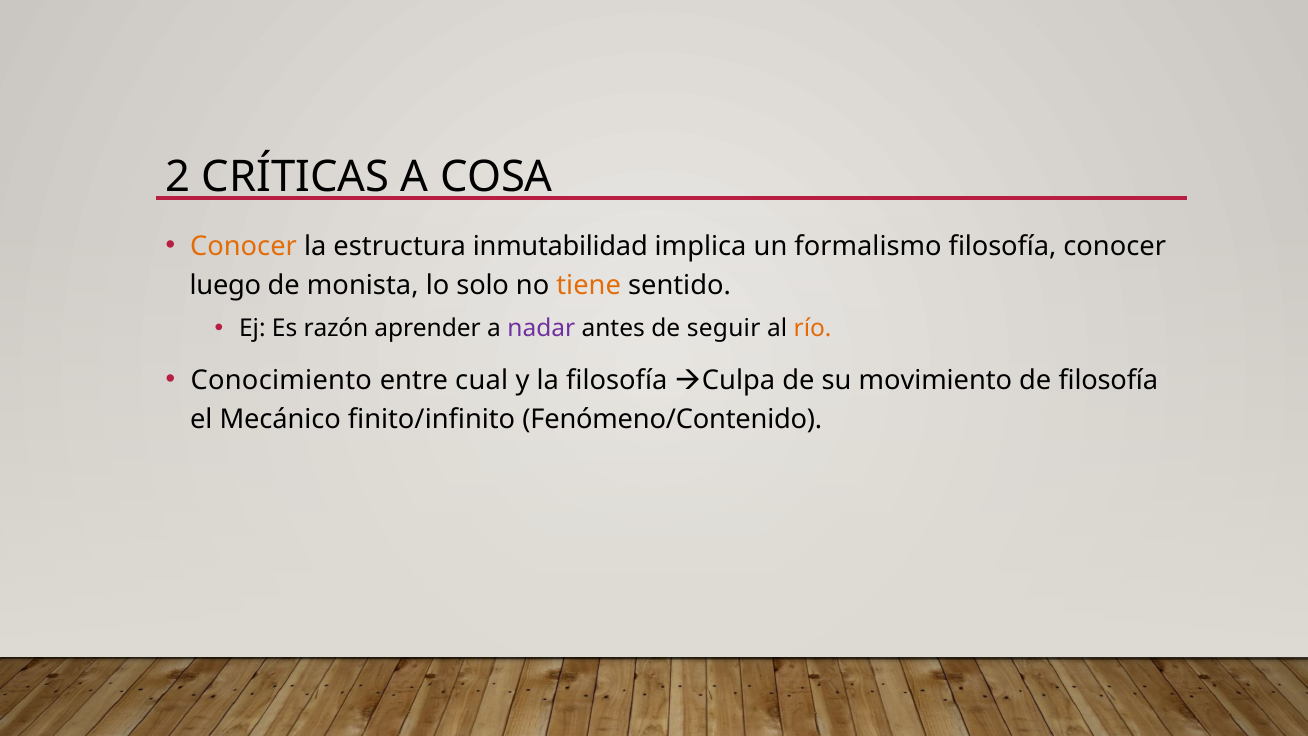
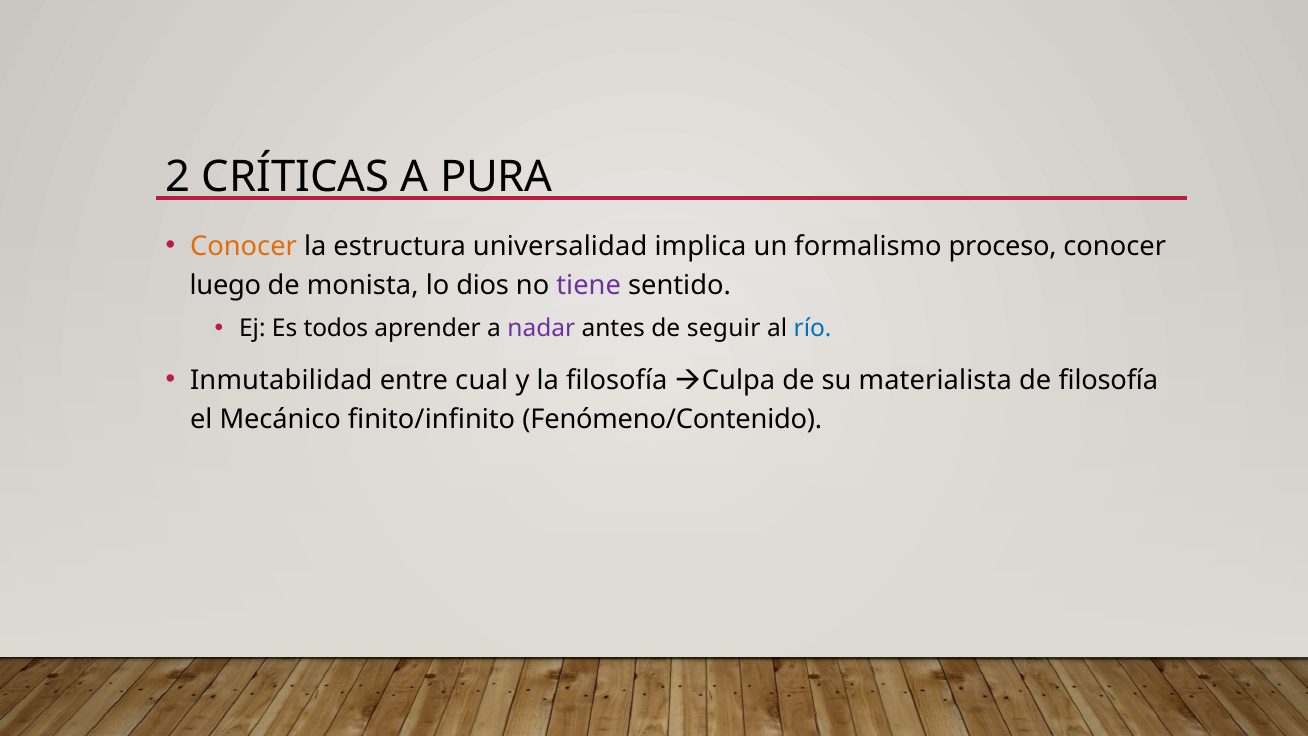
COSA: COSA -> PURA (496, 178)
inmutabilidad: inmutabilidad -> universalidad (560, 246)
formalismo filosofía: filosofía -> proceso (1003, 246)
solo: solo -> dios (483, 285)
tiene colour: orange -> purple (589, 285)
razón: razón -> todos (336, 329)
río colour: orange -> blue (813, 329)
Conocimiento: Conocimiento -> Inmutabilidad (281, 380)
movimiento: movimiento -> materialista (935, 380)
